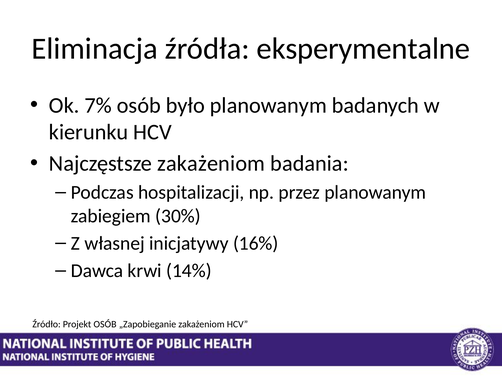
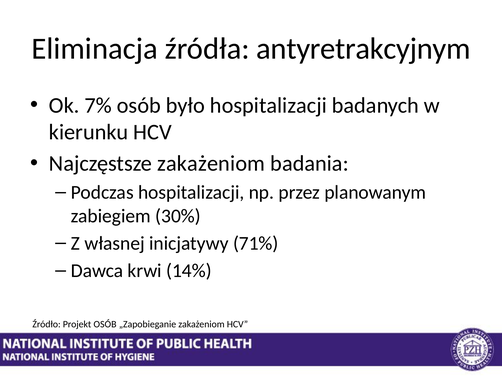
eksperymentalne: eksperymentalne -> antyretrakcyjnym (363, 49)
było planowanym: planowanym -> hospitalizacji (268, 105)
16%: 16% -> 71% (256, 243)
